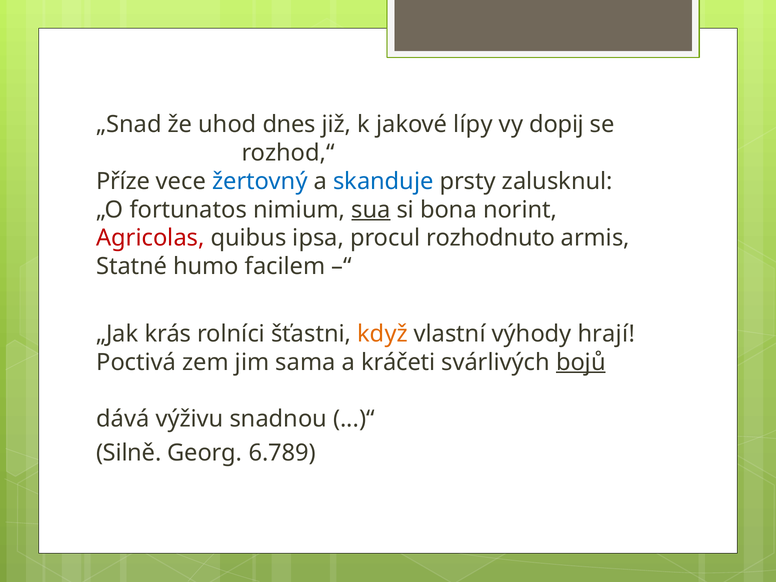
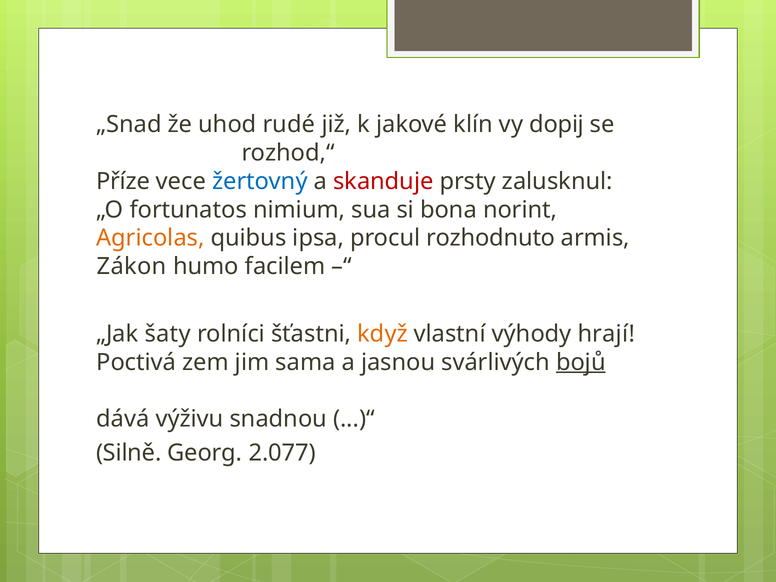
dnes: dnes -> rudé (289, 124)
lípy: lípy -> klín (473, 124)
skanduje colour: blue -> red (383, 181)
sua underline: present -> none (371, 210)
Agricolas colour: red -> orange (150, 238)
Statné: Statné -> Zákon (132, 267)
krás: krás -> šaty (168, 334)
kráčeti: kráčeti -> jasnou (398, 362)
6.789: 6.789 -> 2.077 (282, 453)
